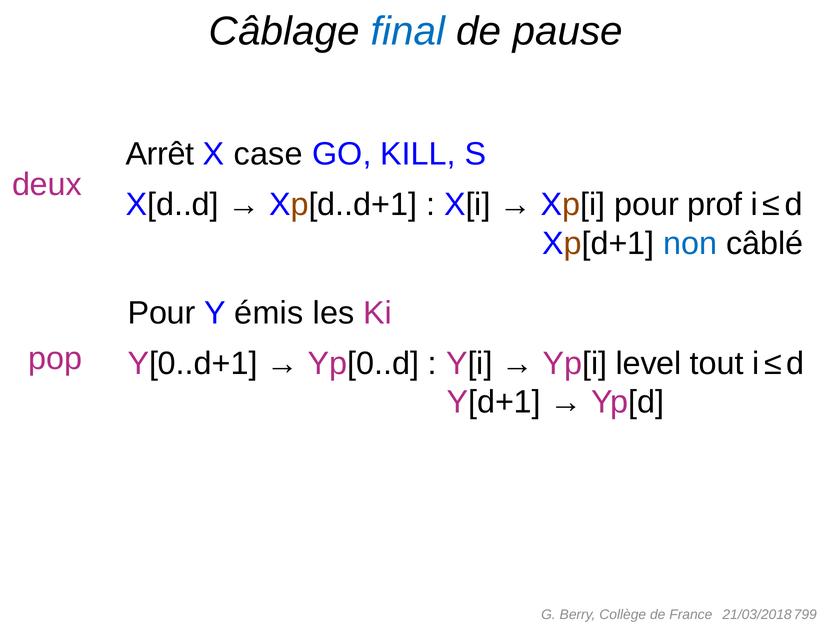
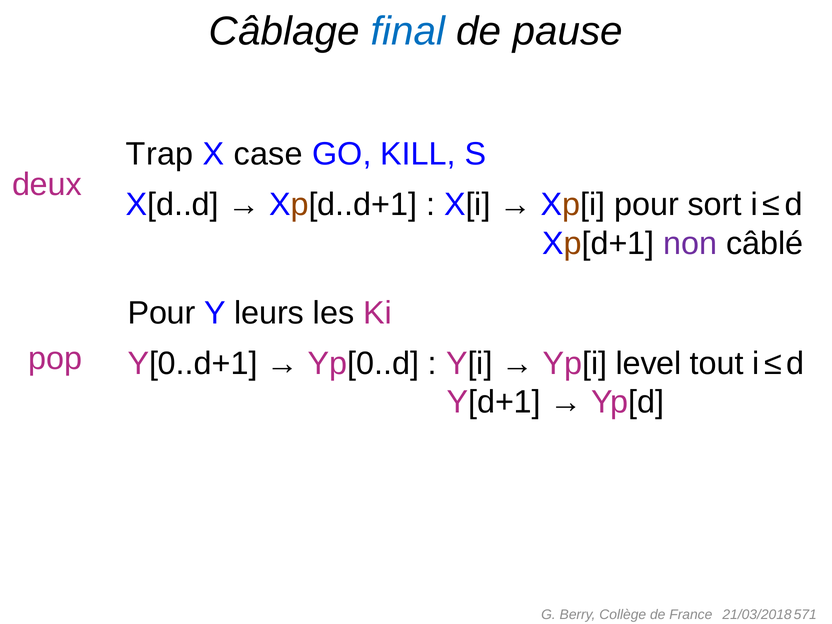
Arrêt: Arrêt -> Trap (160, 154)
prof: prof -> sort (715, 205)
non colour: blue -> purple (690, 244)
émis: émis -> leurs (269, 313)
799: 799 -> 571 (805, 615)
